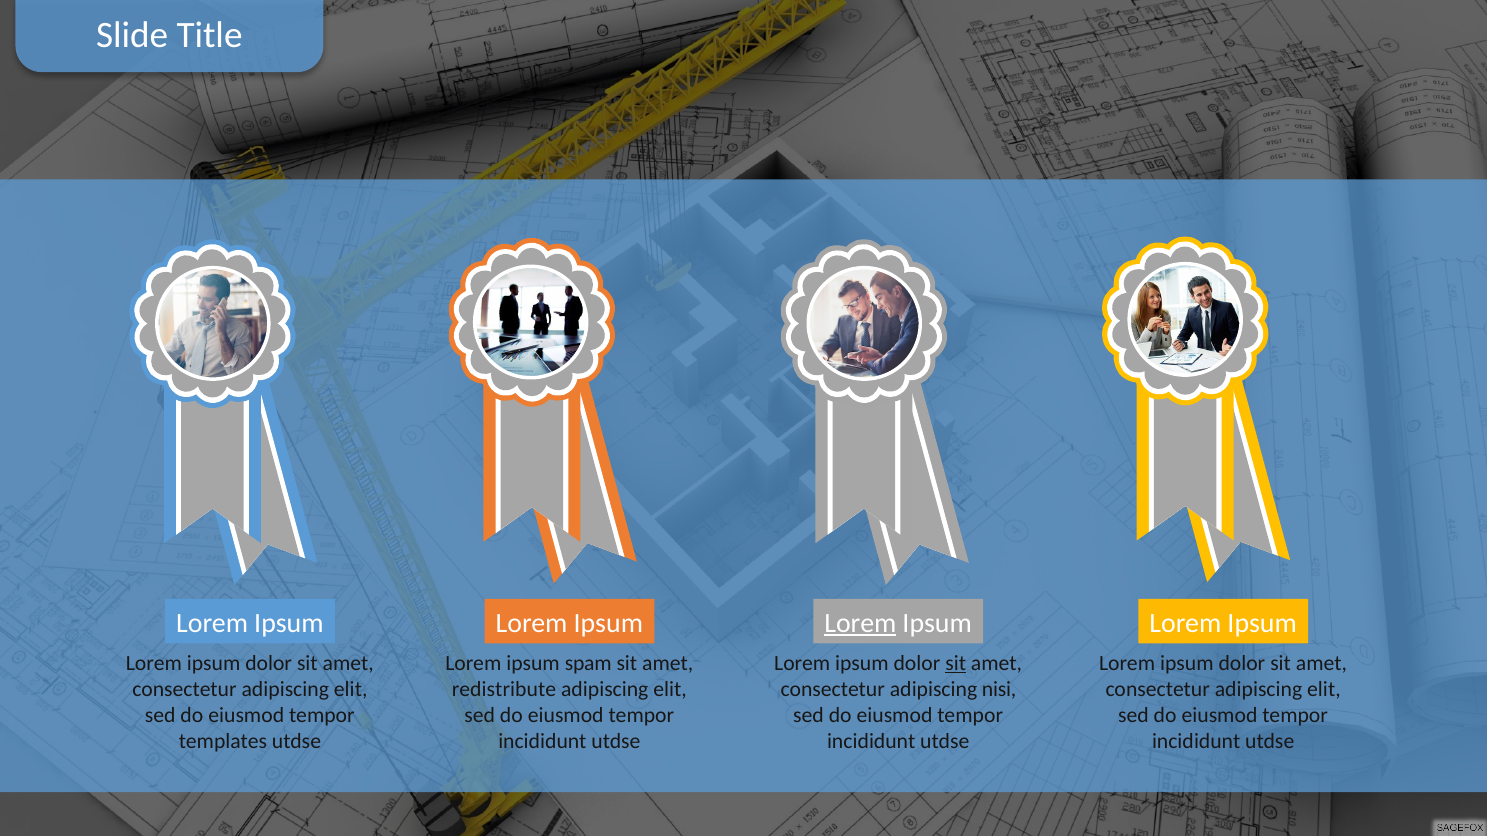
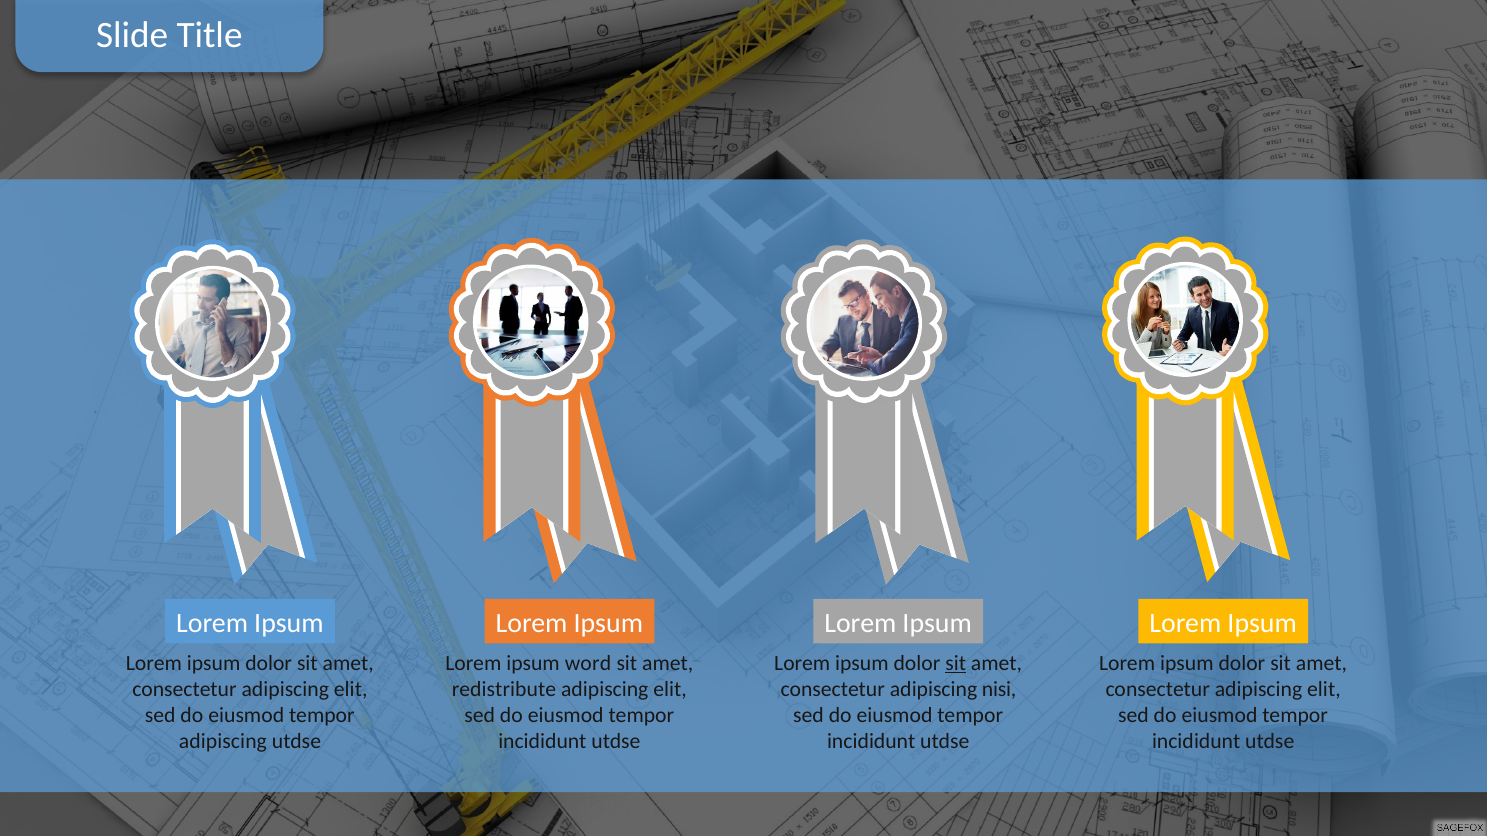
Lorem underline: present -> none (860, 623)
spam: spam -> word (588, 664)
templates: templates -> adipiscing (223, 742)
